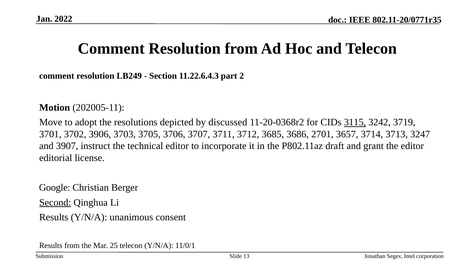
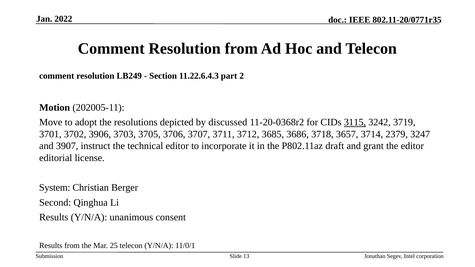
2701: 2701 -> 3718 (322, 134)
3713: 3713 -> 2379 (397, 134)
Google: Google -> System (55, 188)
Second underline: present -> none (55, 203)
